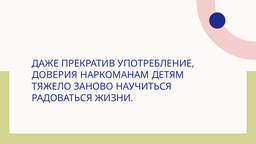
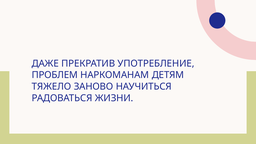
ДОВЕРИЯ: ДОВЕРИЯ -> ПРОБЛЕМ (55, 75)
